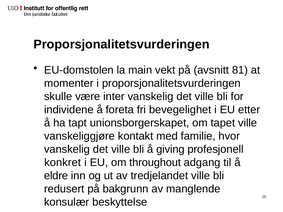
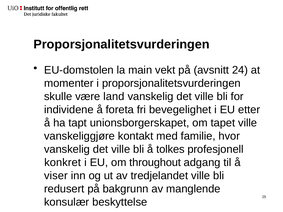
81: 81 -> 24 (240, 70)
inter: inter -> land (114, 97)
giving: giving -> tolkes (170, 149)
eldre: eldre -> viser (56, 176)
